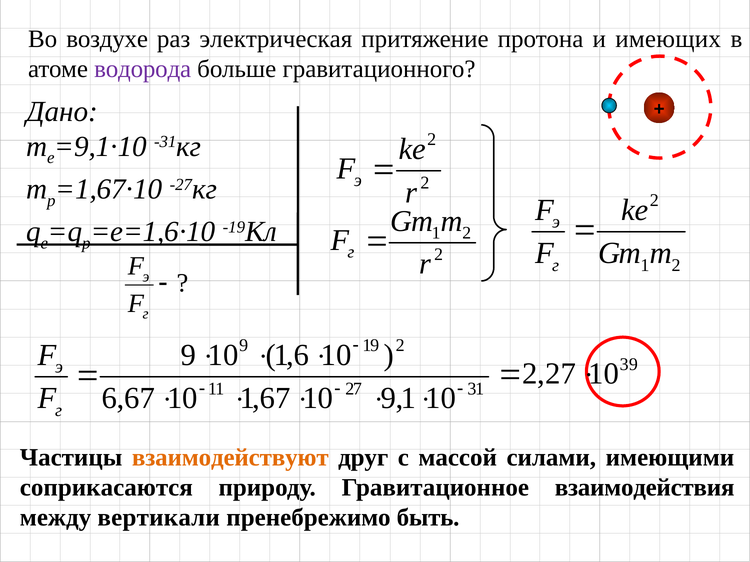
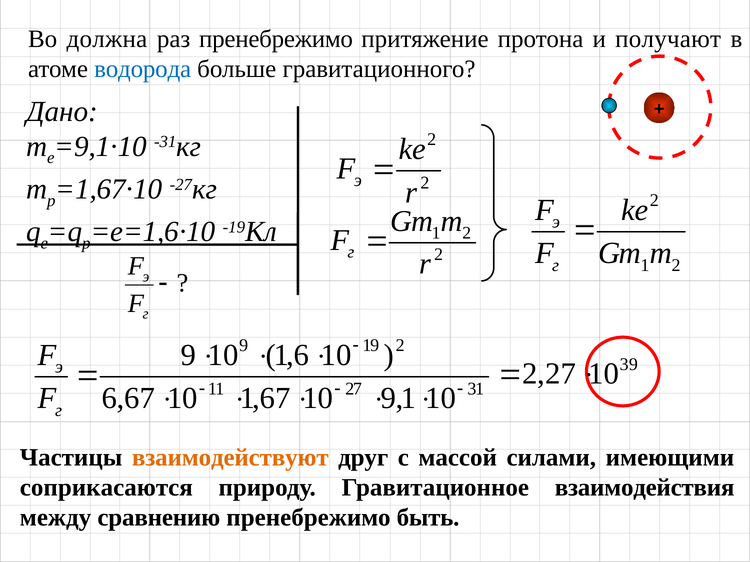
воздухе: воздухе -> должна (107, 39)
раз электрическая: электрическая -> пренебрежимо (276, 39)
имеющих: имеющих -> получают (668, 39)
водорода colour: purple -> blue (143, 69)
вертикали: вертикали -> сравнению (159, 518)
